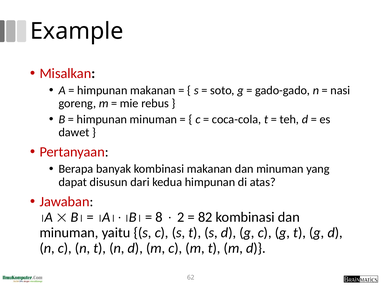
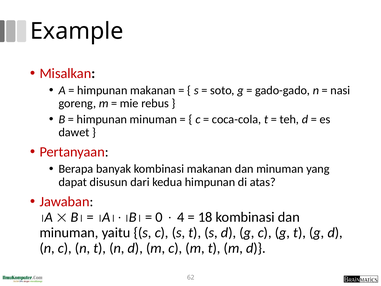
8: 8 -> 0 (159, 217)
2: 2 -> 4 (181, 217)
82: 82 -> 18 (205, 217)
